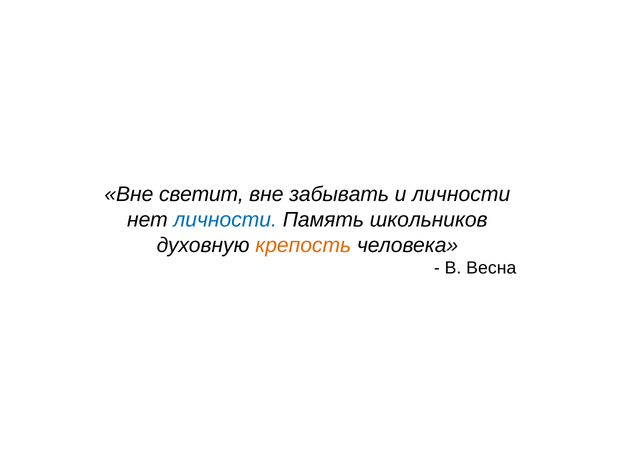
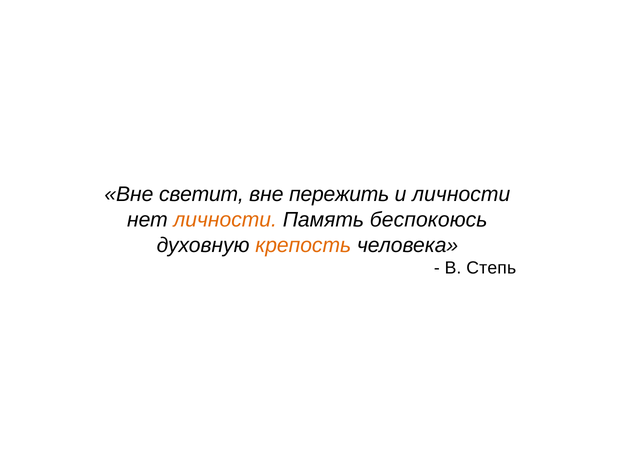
забывать: забывать -> пережить (339, 195)
личности colour: blue -> orange (225, 220)
школьников: школьников -> беспокоюсь (429, 220)
Весна: Весна -> Степь (491, 268)
